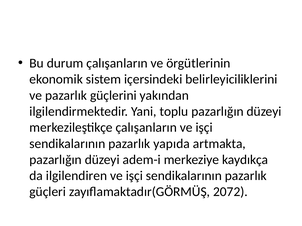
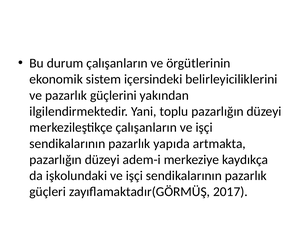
ilgilendiren: ilgilendiren -> işkolundaki (77, 176)
2072: 2072 -> 2017 (230, 192)
